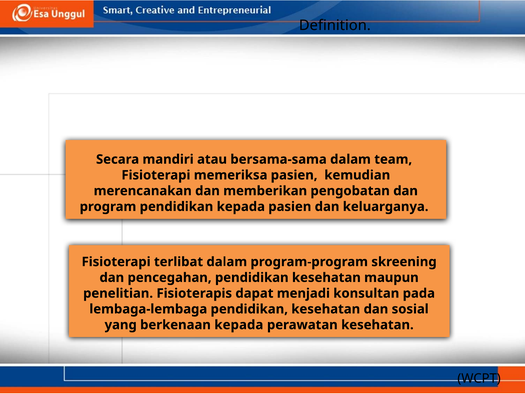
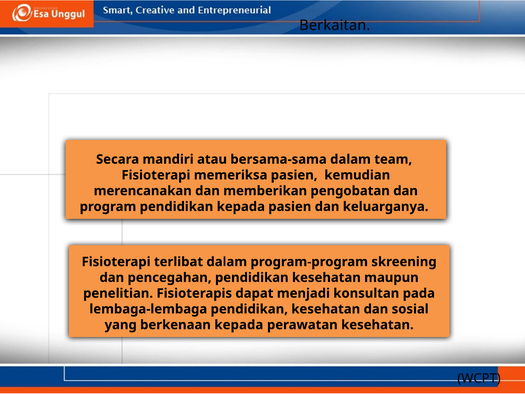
Definition: Definition -> Berkaitan (335, 25)
